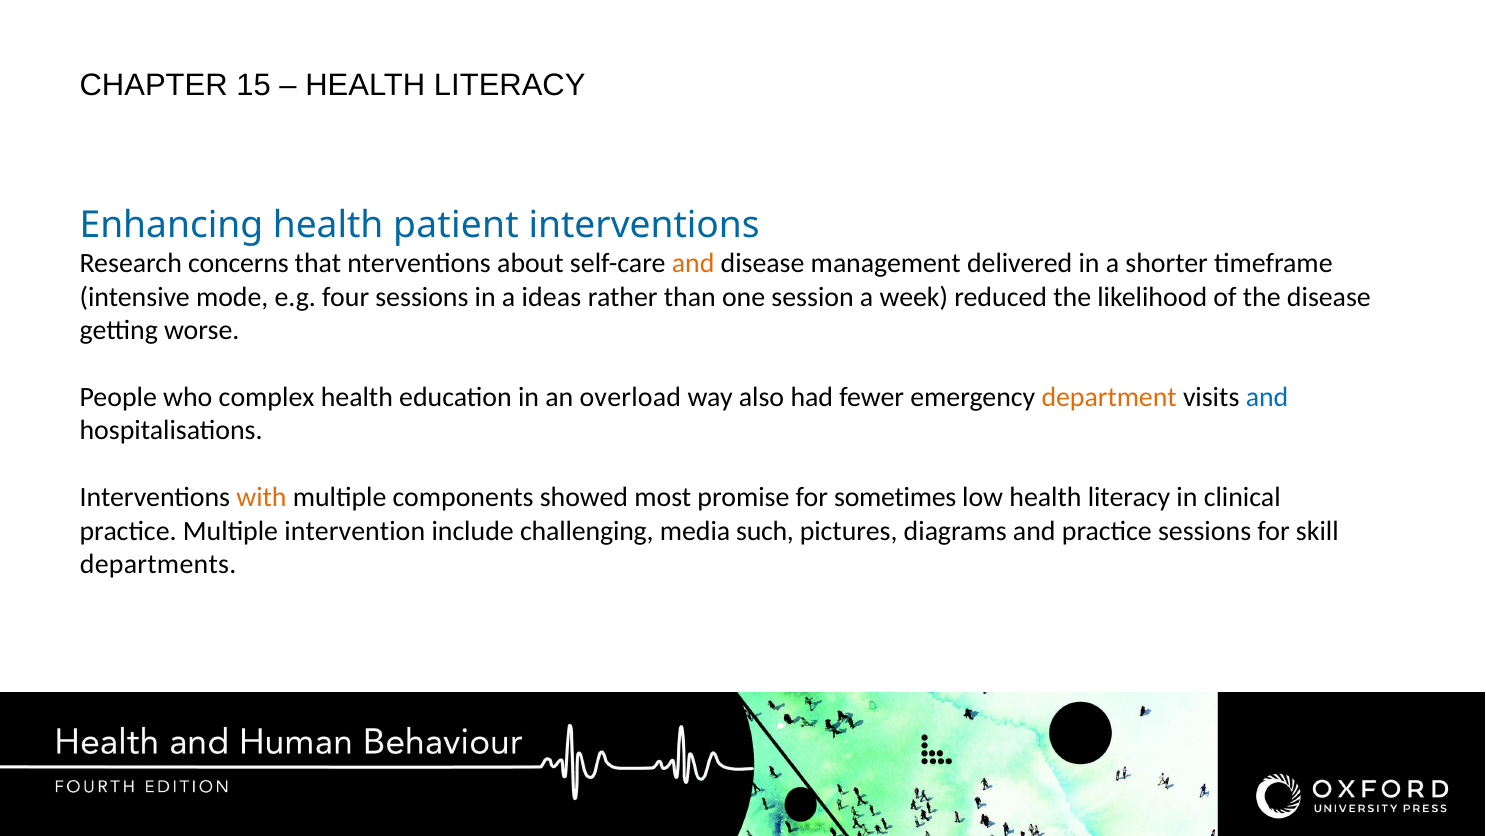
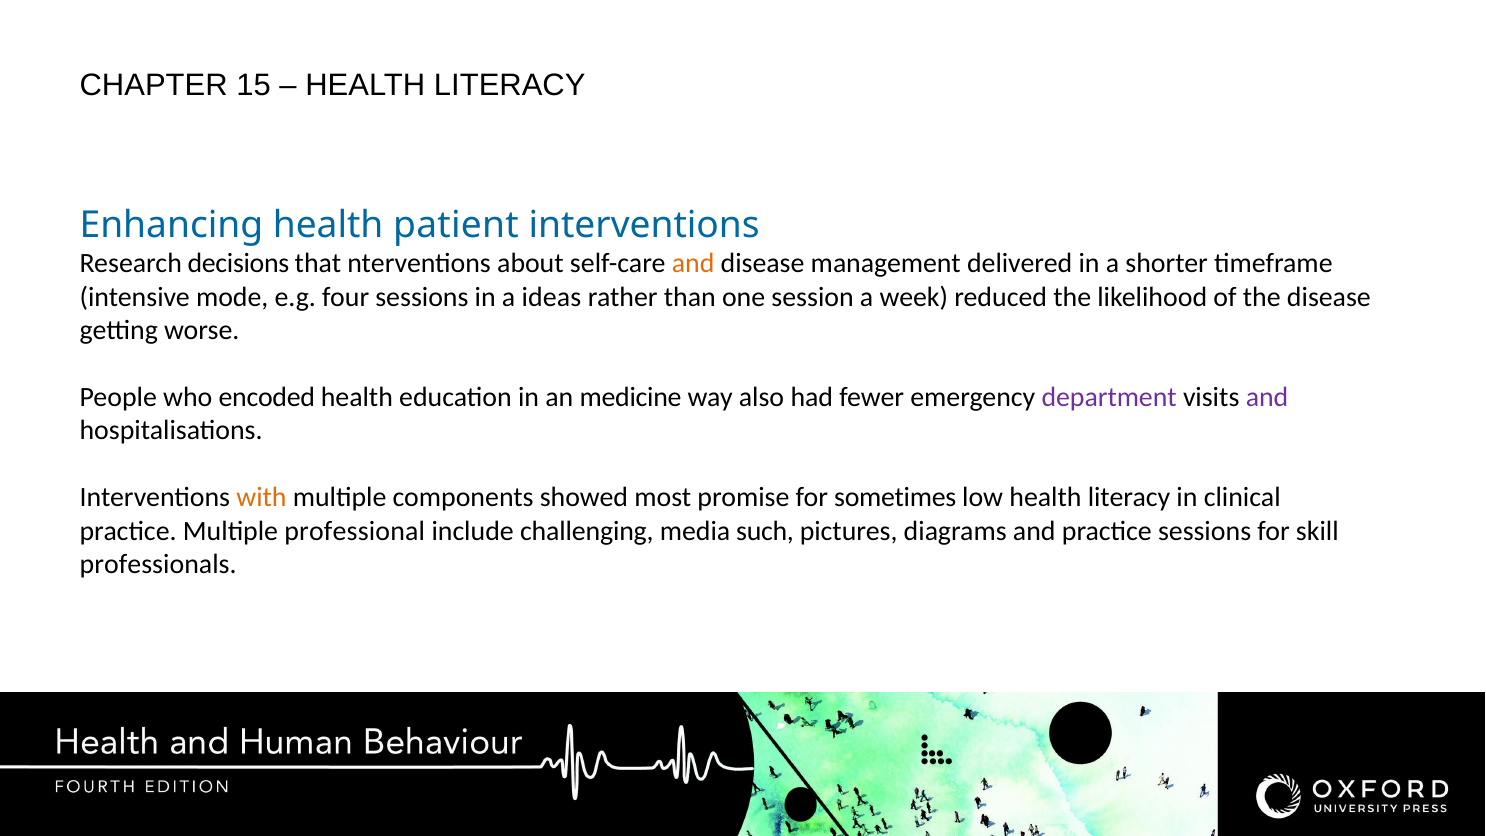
concerns: concerns -> decisions (238, 264)
complex: complex -> encoded (267, 397)
overload: overload -> medicine (631, 397)
department colour: orange -> purple (1109, 397)
and colour: blue -> purple (1267, 397)
intervention: intervention -> professional (355, 531)
departments: departments -> professionals (158, 564)
